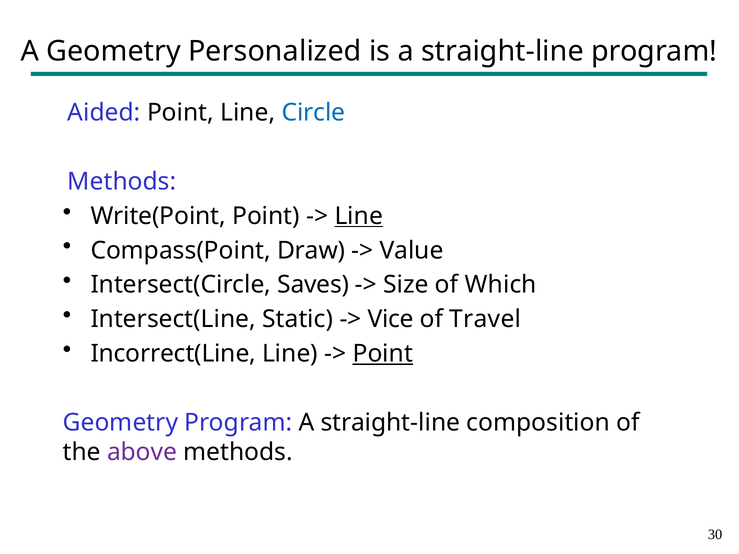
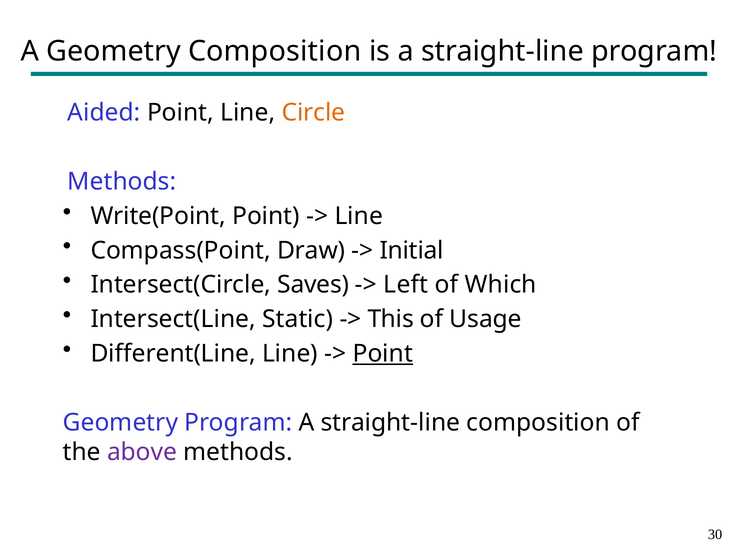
Geometry Personalized: Personalized -> Composition (275, 51)
Circle colour: blue -> orange (313, 113)
Line underline: present -> none (359, 216)
Value: Value -> Initial (412, 250)
Size: Size -> Left (406, 285)
Vice: Vice -> This (391, 319)
Travel: Travel -> Usage (486, 319)
Incorrect(Line: Incorrect(Line -> Different(Line (173, 354)
